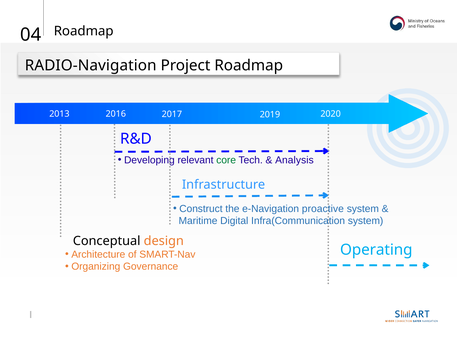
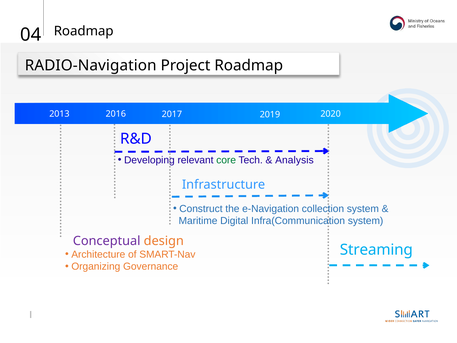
proactive: proactive -> collection (323, 209)
Conceptual colour: black -> purple (107, 241)
Operating: Operating -> Streaming (376, 250)
